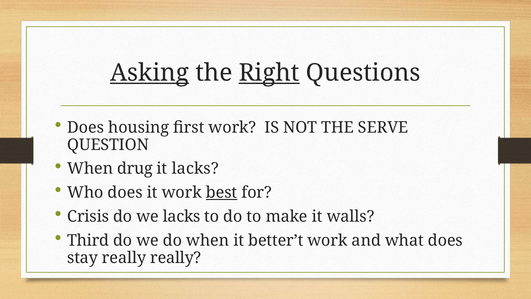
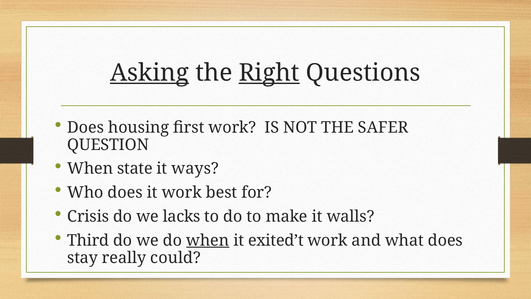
SERVE: SERVE -> SAFER (383, 127)
drug: drug -> state (135, 169)
it lacks: lacks -> ways (195, 169)
best underline: present -> none (222, 192)
when underline: none -> present (208, 240)
better’t: better’t -> exited’t (276, 240)
really really: really -> could (176, 257)
